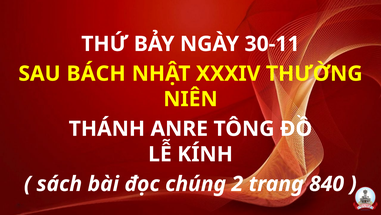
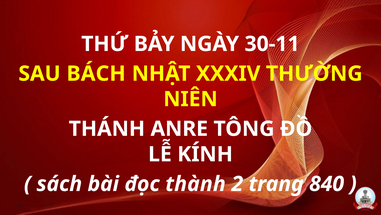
chúng: chúng -> thành (196, 183)
